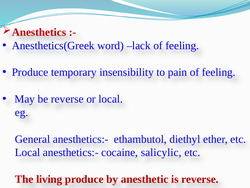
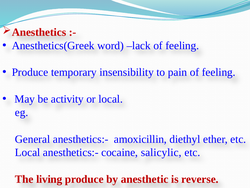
be reverse: reverse -> activity (67, 99)
ethambutol: ethambutol -> amoxicillin (140, 139)
